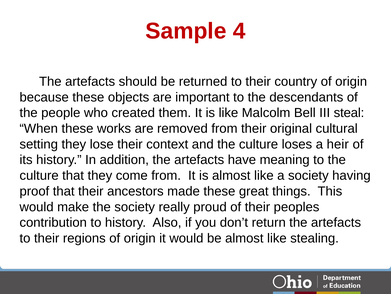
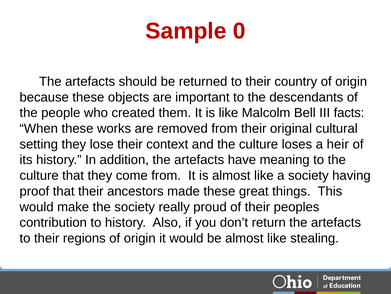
4: 4 -> 0 (239, 31)
steal: steal -> facts (349, 113)
